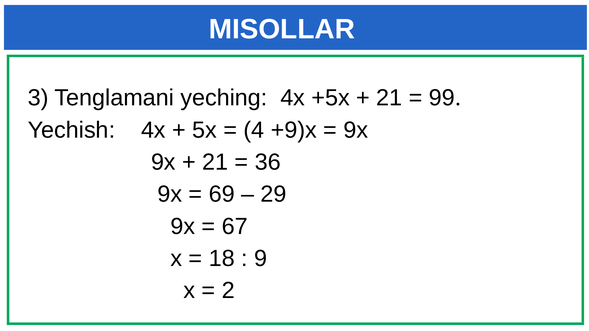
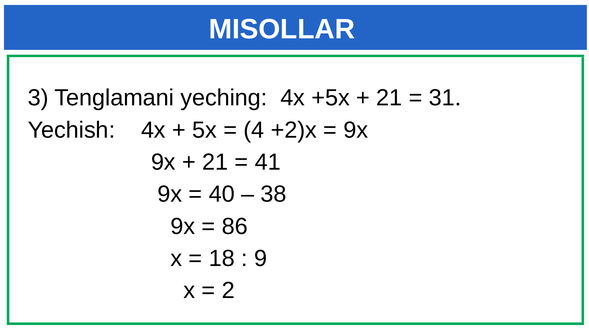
99: 99 -> 31 (442, 98)
+9)x: +9)x -> +2)x (294, 130)
36: 36 -> 41 (268, 162)
69: 69 -> 40 (222, 194)
29: 29 -> 38 (274, 194)
67: 67 -> 86 (235, 227)
